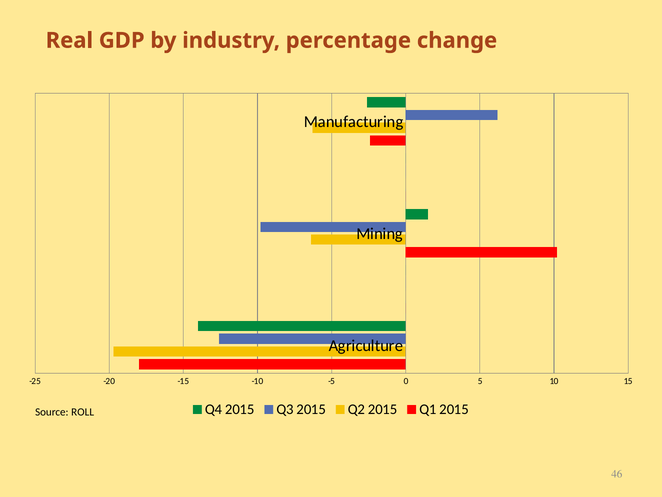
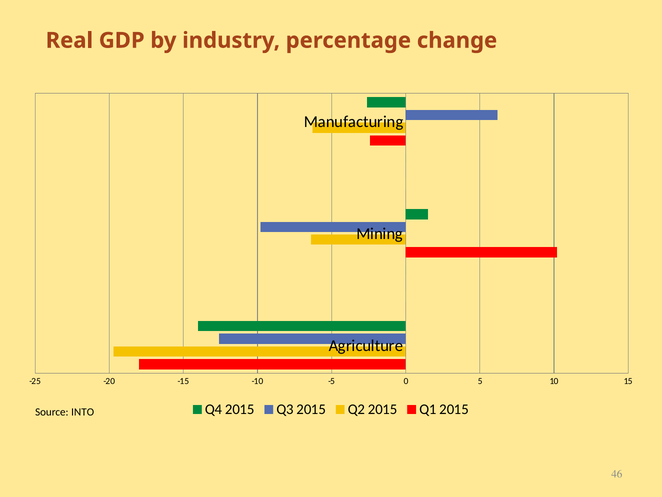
ROLL: ROLL -> INTO (83, 412)
